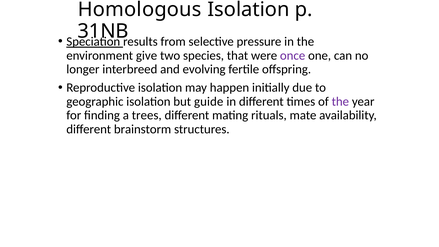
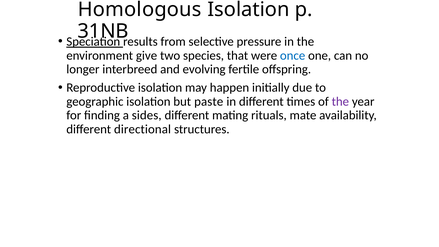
once colour: purple -> blue (293, 55)
guide: guide -> paste (209, 102)
trees: trees -> sides (147, 115)
brainstorm: brainstorm -> directional (142, 129)
